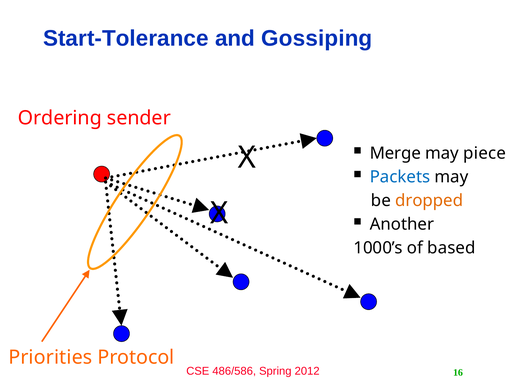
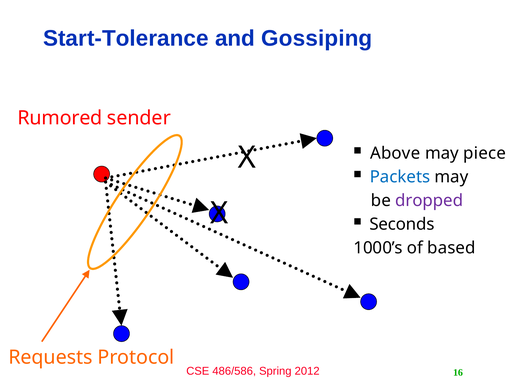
Ordering: Ordering -> Rumored (60, 118)
Merge: Merge -> Above (395, 153)
dropped colour: orange -> purple (429, 200)
Another: Another -> Seconds (402, 224)
Priorities: Priorities -> Requests (50, 357)
